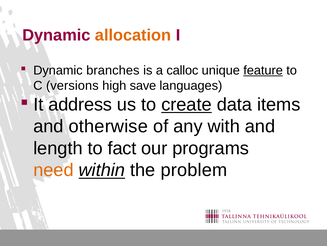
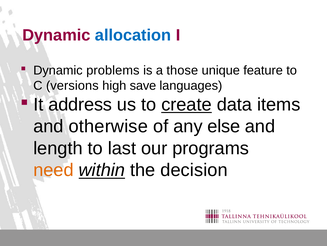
allocation colour: orange -> blue (133, 35)
branches: branches -> problems (113, 70)
calloc: calloc -> those (182, 70)
feature underline: present -> none (263, 70)
with: with -> else (224, 126)
fact: fact -> last (122, 148)
problem: problem -> decision (194, 170)
